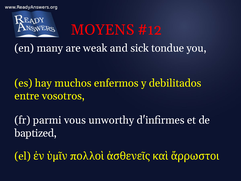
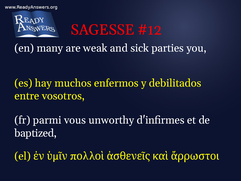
MOYENS: MOYENS -> SAGESSE (103, 30)
tondue: tondue -> parties (168, 48)
